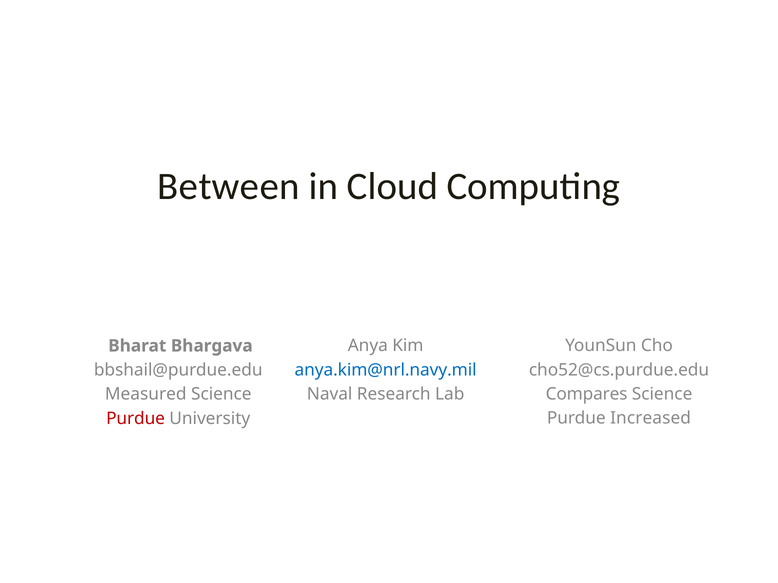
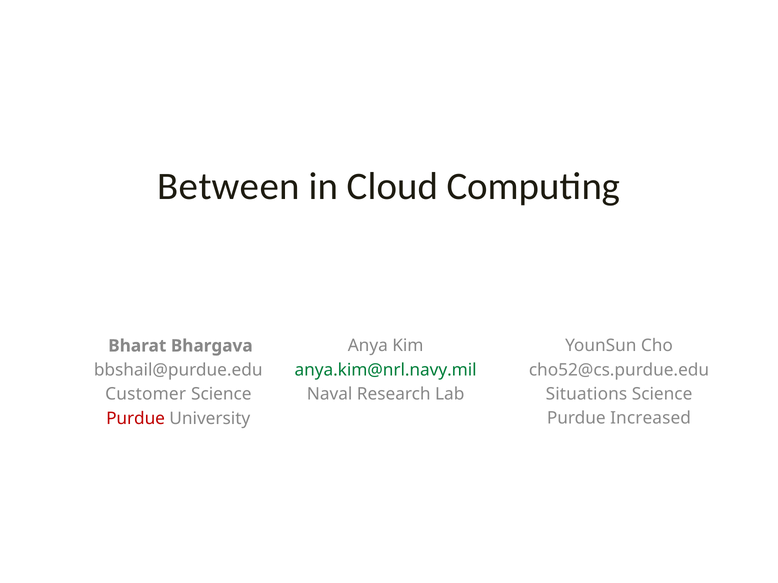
anya.kim@nrl.navy.mil colour: blue -> green (386, 370)
Compares: Compares -> Situations (586, 394)
Measured: Measured -> Customer (146, 395)
